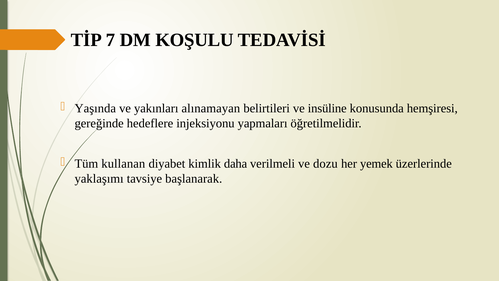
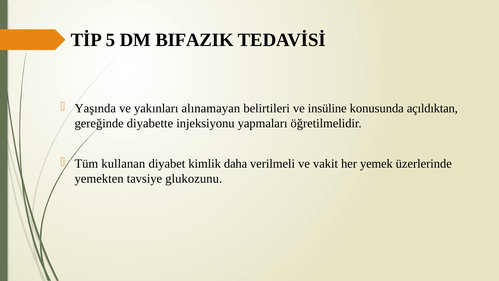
7: 7 -> 5 (110, 40)
KOŞULU: KOŞULU -> BIFAZIK (195, 40)
hemşiresi: hemşiresi -> açıldıktan (432, 108)
hedeflere: hedeflere -> diyabette (150, 123)
dozu: dozu -> vakit (325, 164)
yaklaşımı: yaklaşımı -> yemekten (99, 179)
başlanarak: başlanarak -> glukozunu (194, 179)
